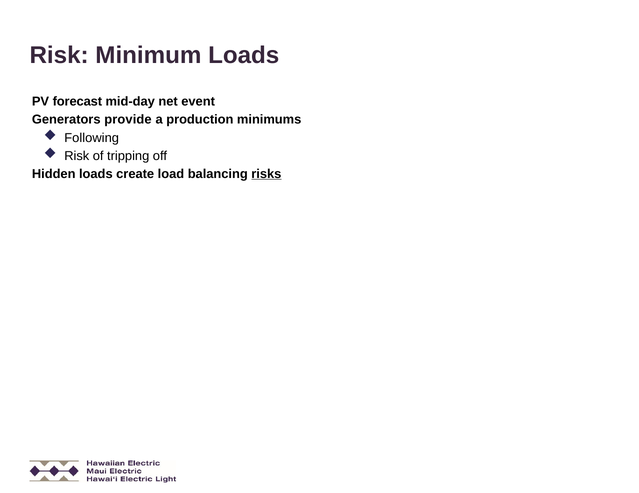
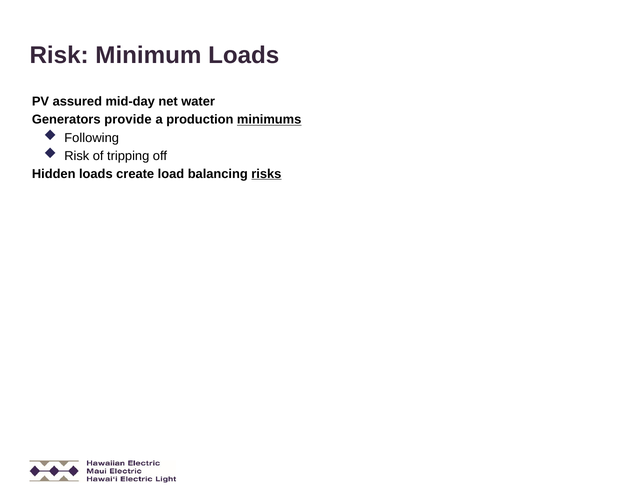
forecast: forecast -> assured (77, 102)
event: event -> water (198, 102)
minimums underline: none -> present (269, 120)
